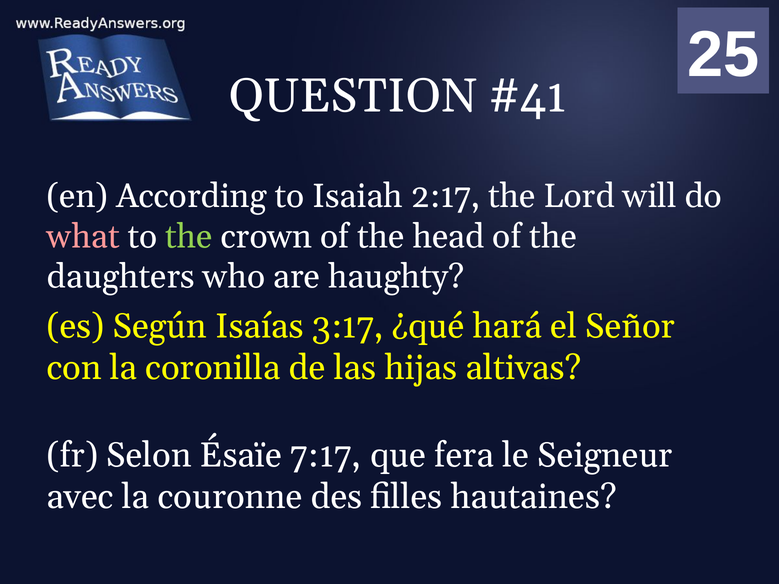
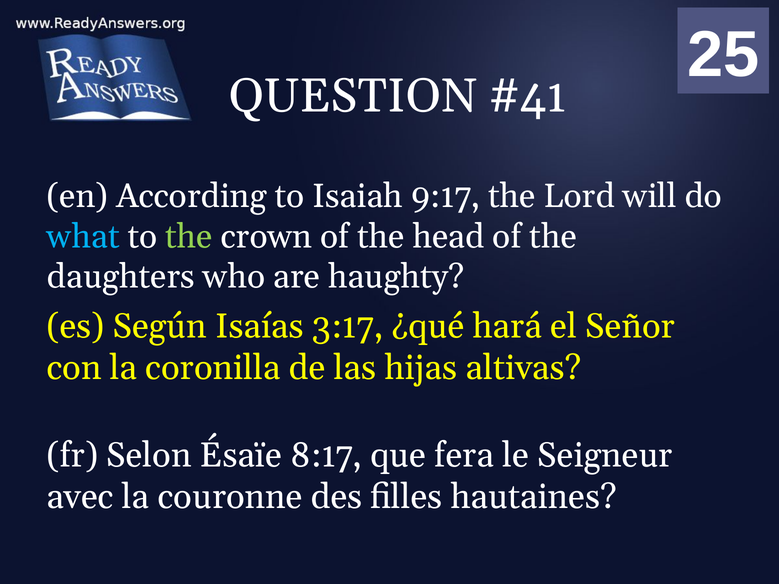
2:17: 2:17 -> 9:17 (446, 196)
what colour: pink -> light blue (83, 237)
7:17: 7:17 -> 8:17 (326, 455)
